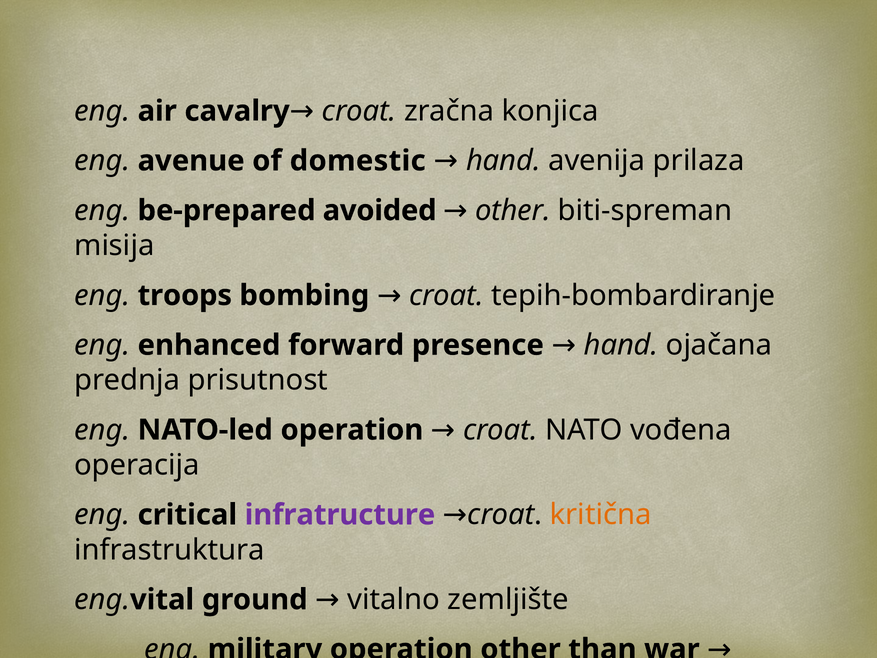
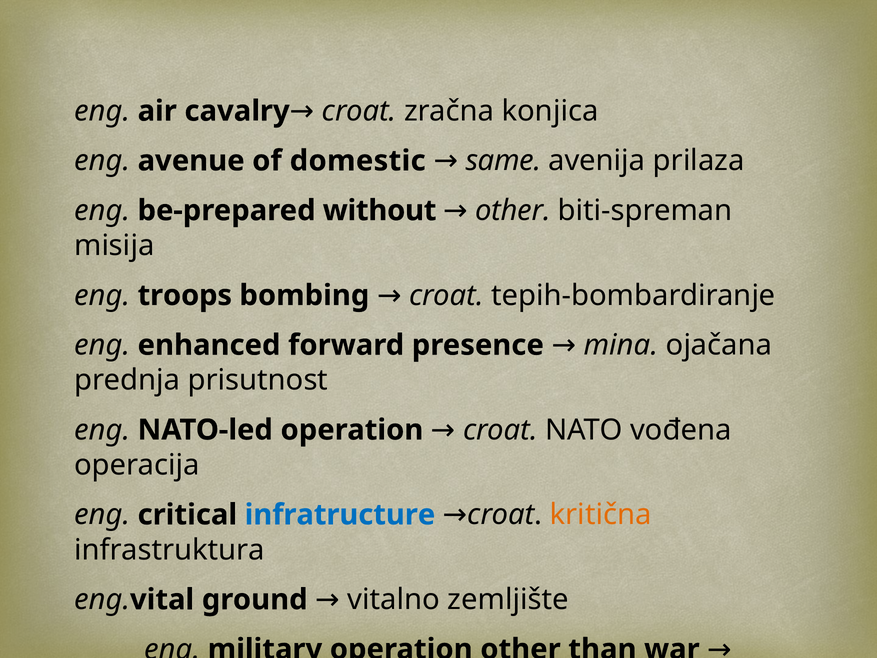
hand: hand -> same (503, 161)
avoided: avoided -> without (380, 210)
hand: hand -> mina (621, 345)
infratructure colour: purple -> blue (340, 515)
